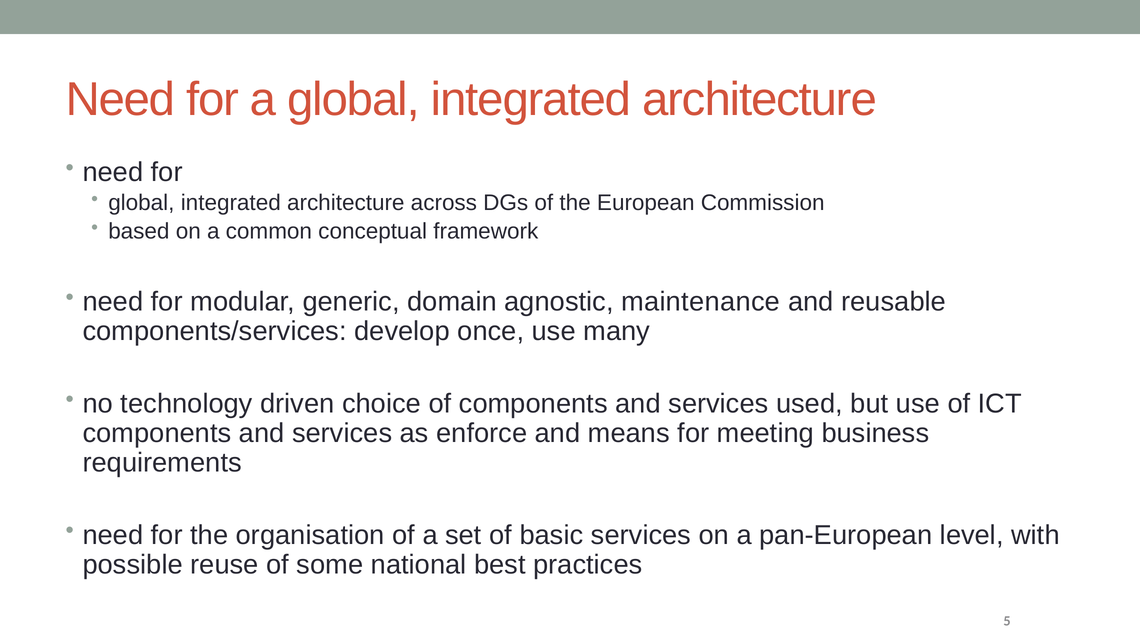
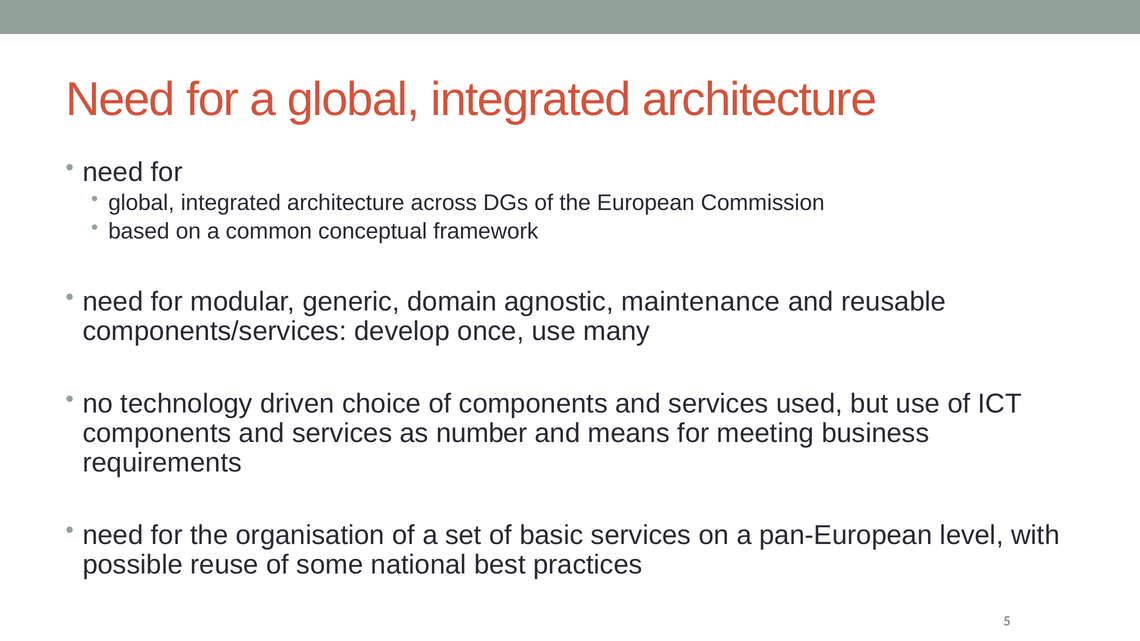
enforce: enforce -> number (482, 433)
